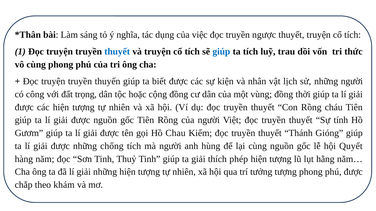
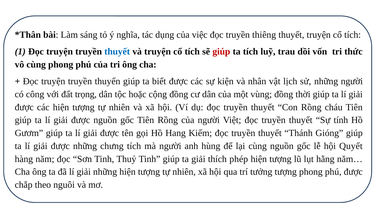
ngược: ngược -> thiêng (264, 35)
giúp colour: blue -> red (221, 52)
Chau: Chau -> Hang (176, 133)
chống: chống -> chưng (112, 146)
khám: khám -> nguôi (64, 185)
